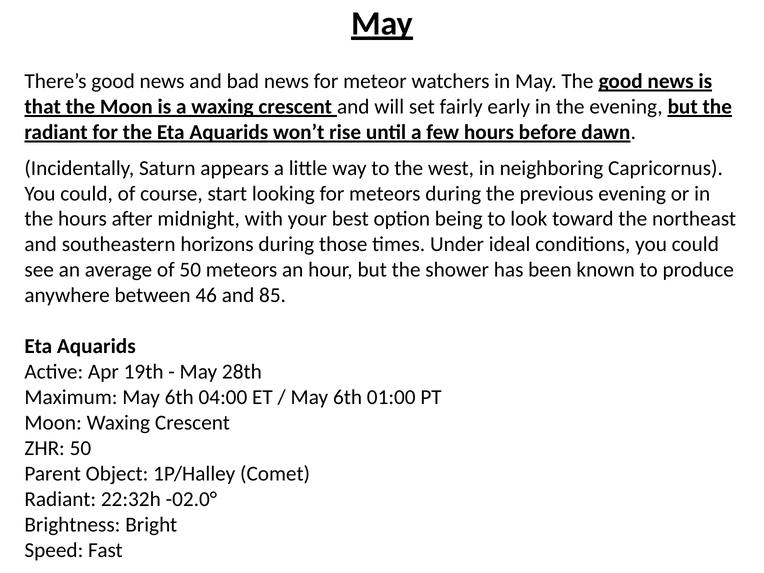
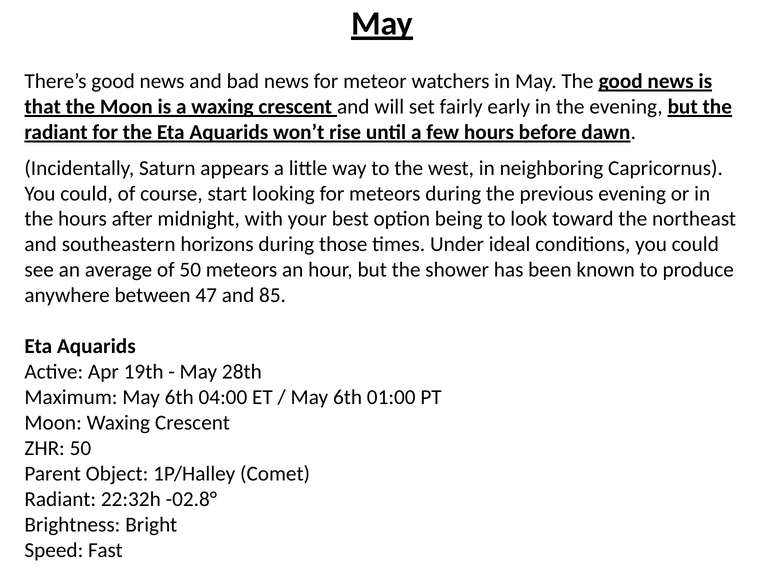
46: 46 -> 47 (206, 295)
-02.0°: -02.0° -> -02.8° (191, 499)
